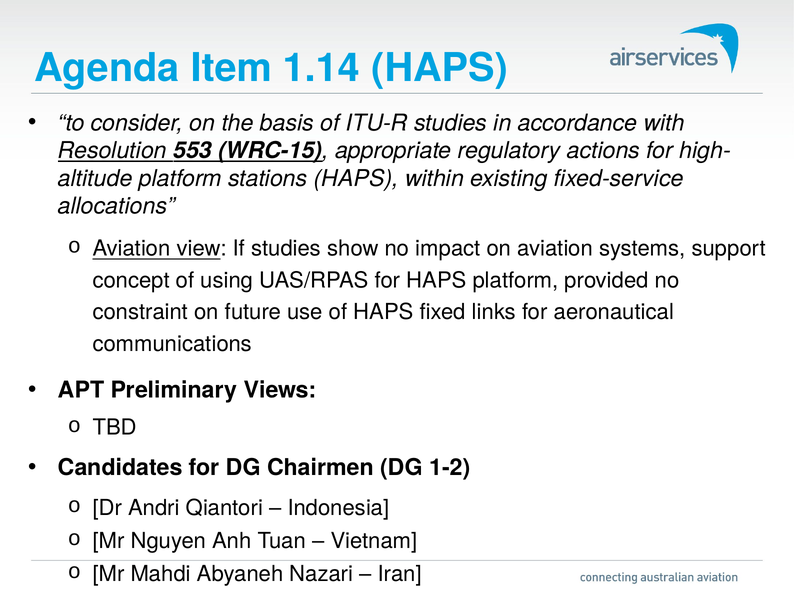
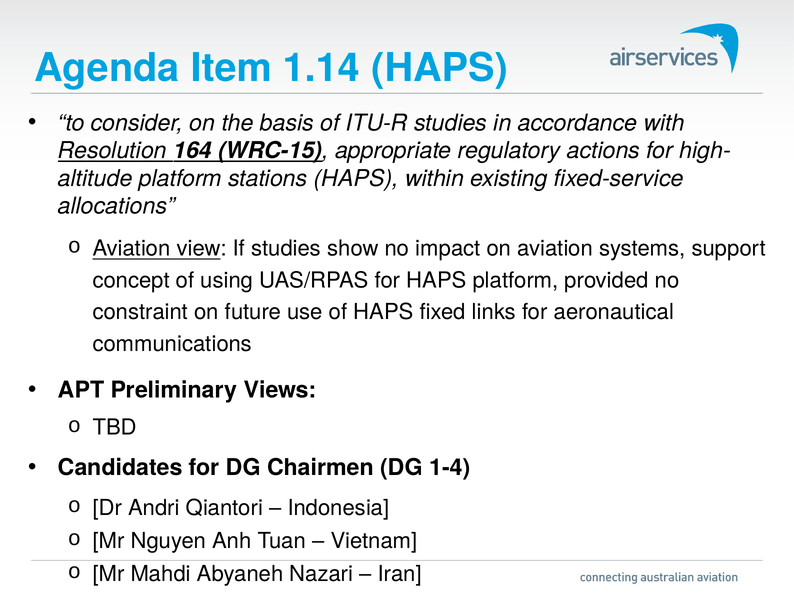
553: 553 -> 164 (193, 151)
1-2: 1-2 -> 1-4 (450, 467)
